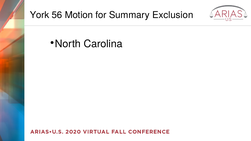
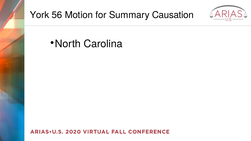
Exclusion: Exclusion -> Causation (173, 15)
